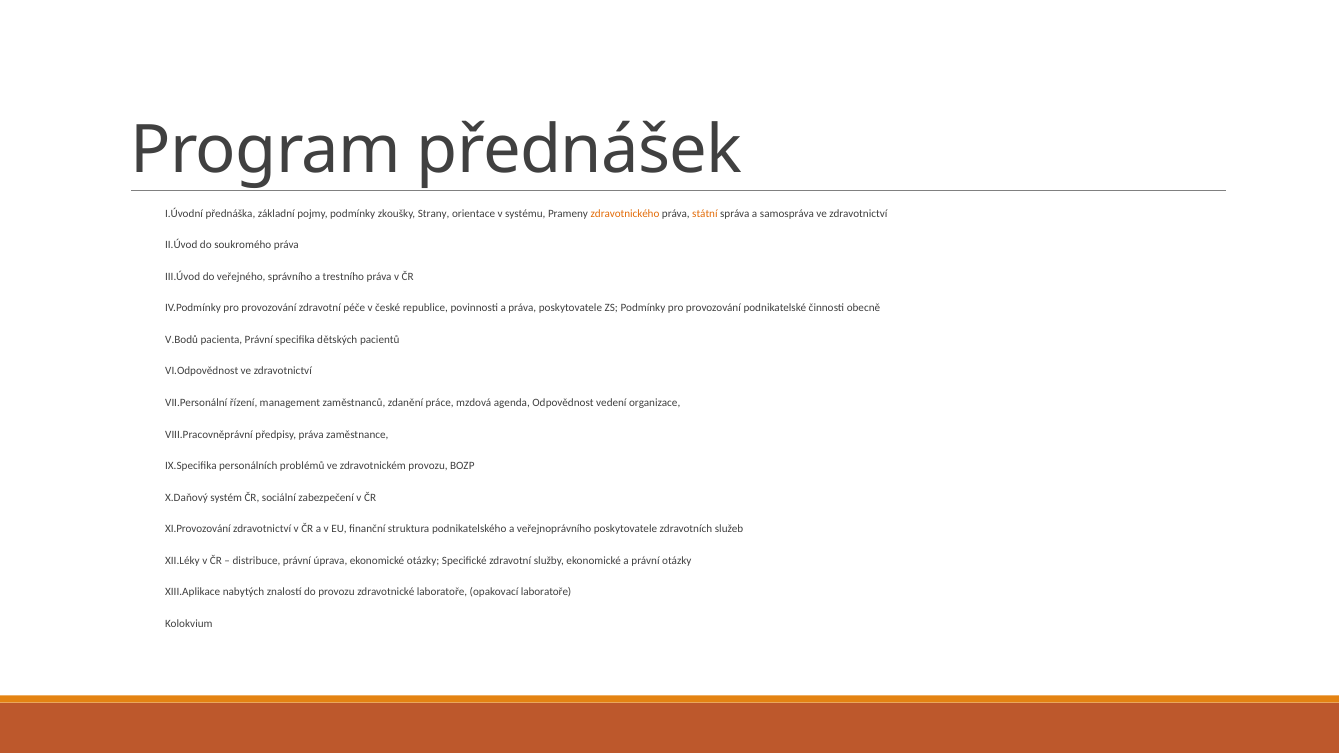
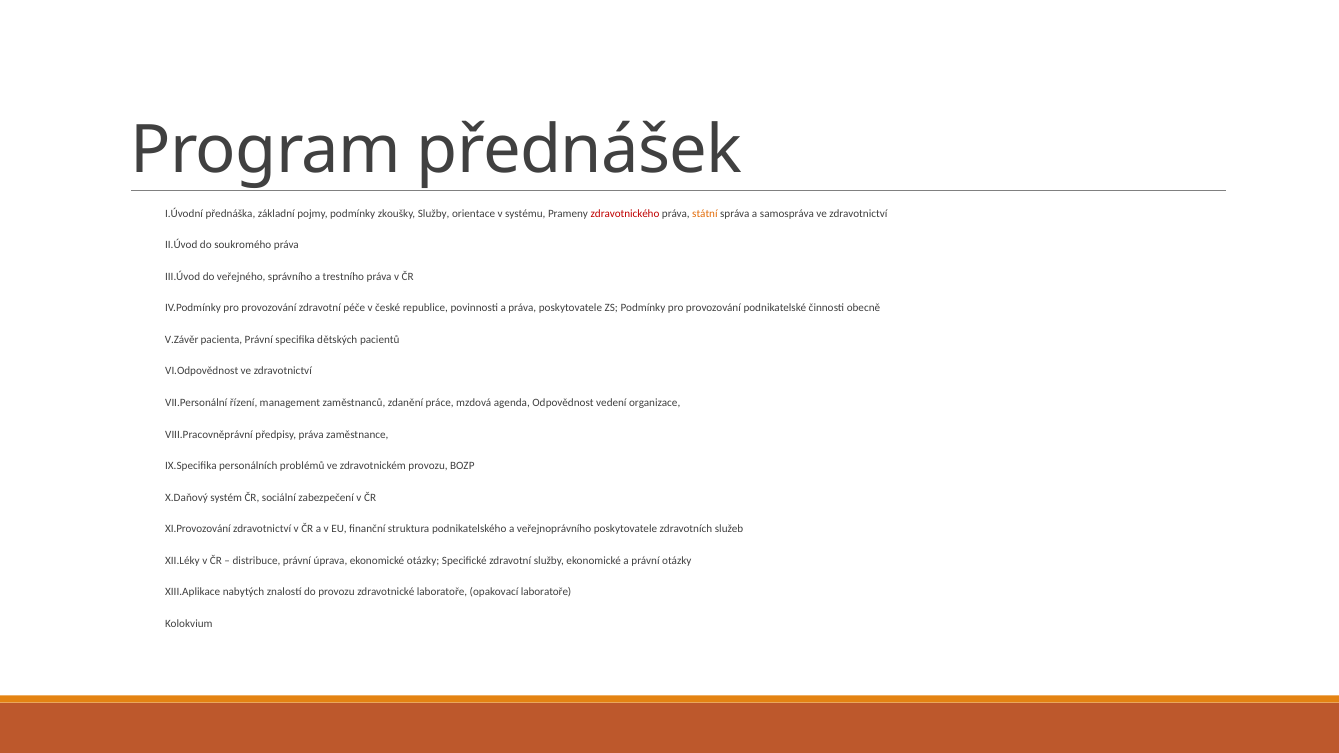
zkoušky Strany: Strany -> Služby (434, 214)
zdravotnického colour: orange -> red (625, 214)
V.Bodů: V.Bodů -> V.Závěr (182, 340)
